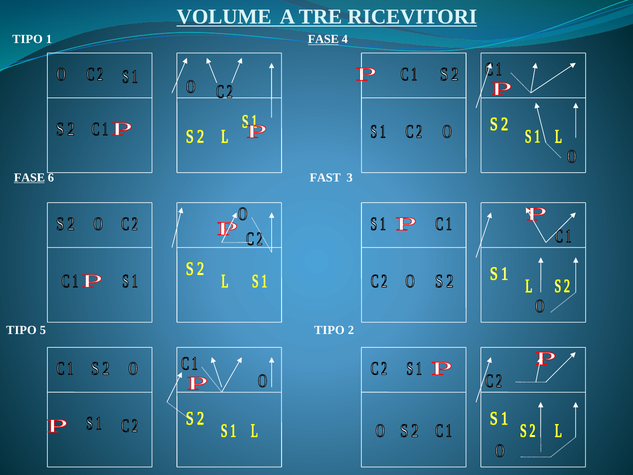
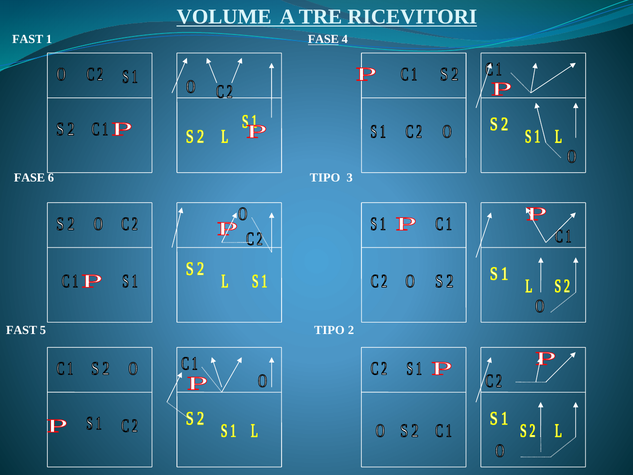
TIPO: TIPO -> FAST (28, 39)
FASE underline: present -> none (29, 177)
6 FAST: FAST -> TIPO (325, 177)
TIPO: TIPO -> FAST (22, 330)
